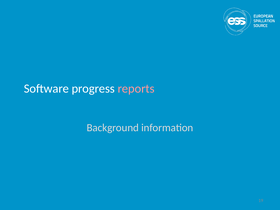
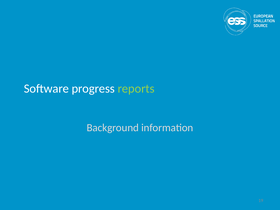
reports colour: pink -> light green (136, 89)
